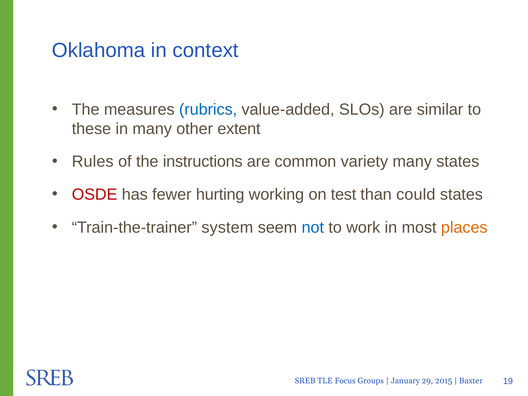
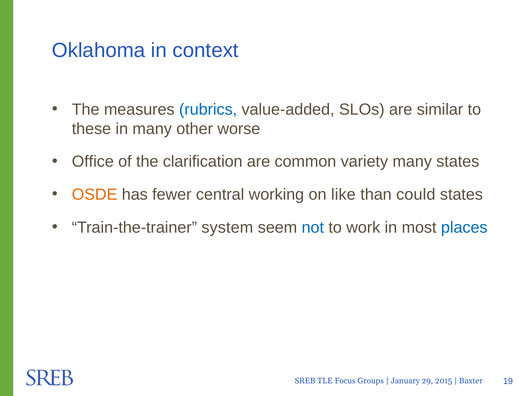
extent: extent -> worse (239, 129)
Rules: Rules -> Office (93, 162)
instructions: instructions -> clarification (203, 162)
OSDE colour: red -> orange (95, 195)
hurting: hurting -> central (220, 195)
test: test -> like (343, 195)
places colour: orange -> blue (464, 227)
